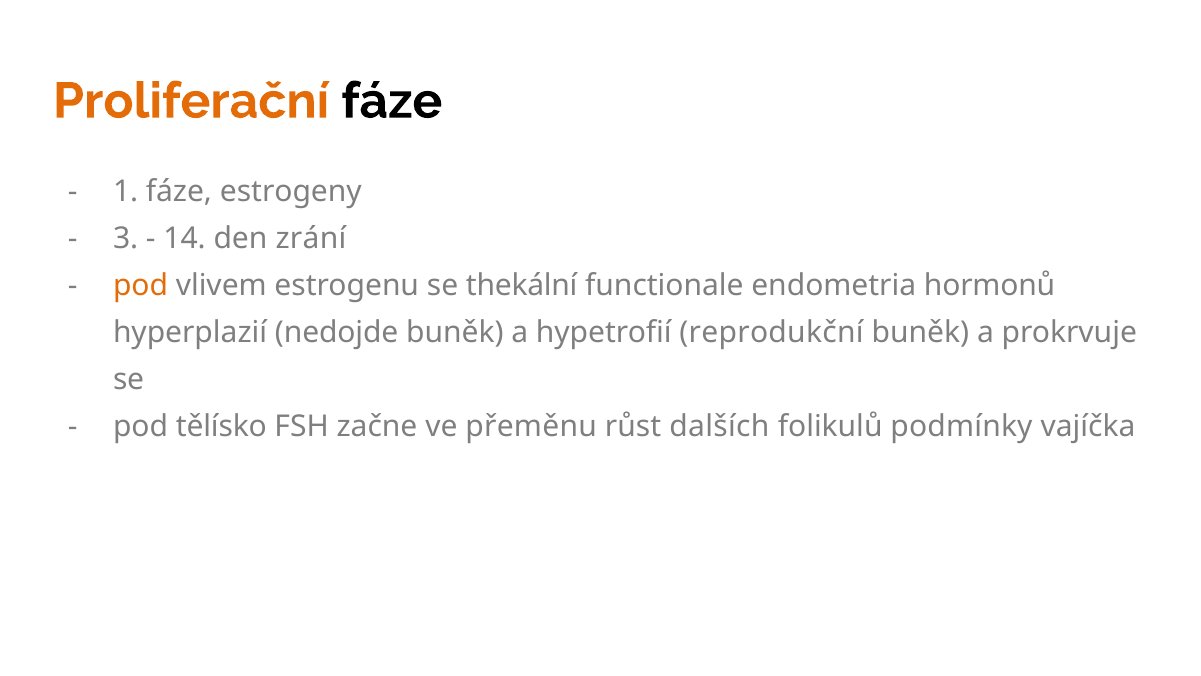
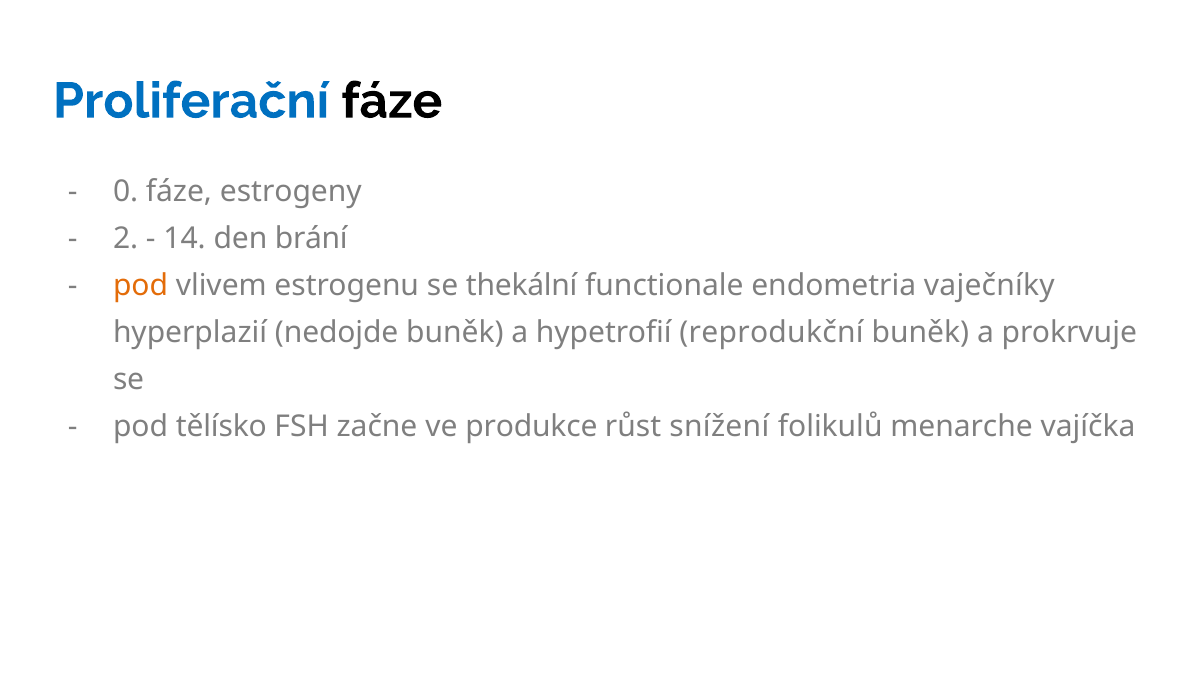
Proliferační colour: orange -> blue (191, 101)
1: 1 -> 0 (126, 192)
3: 3 -> 2 (126, 239)
zrání: zrání -> brání (311, 239)
hormonů: hormonů -> vaječníky (989, 285)
přeměnu: přeměnu -> produkce (531, 426)
dalších: dalších -> snížení (719, 426)
podmínky: podmínky -> menarche (962, 426)
